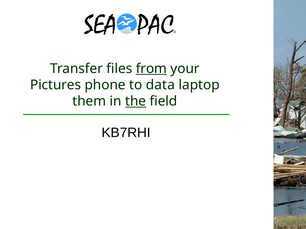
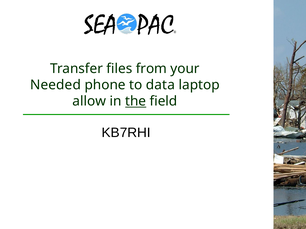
from underline: present -> none (151, 69)
Pictures: Pictures -> Needed (56, 85)
them: them -> allow (89, 101)
